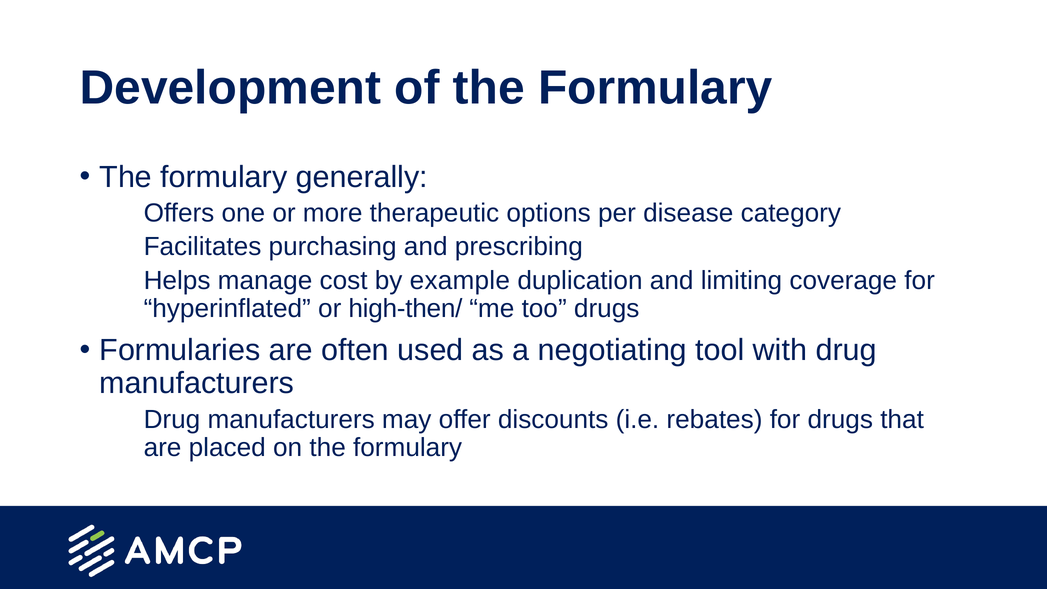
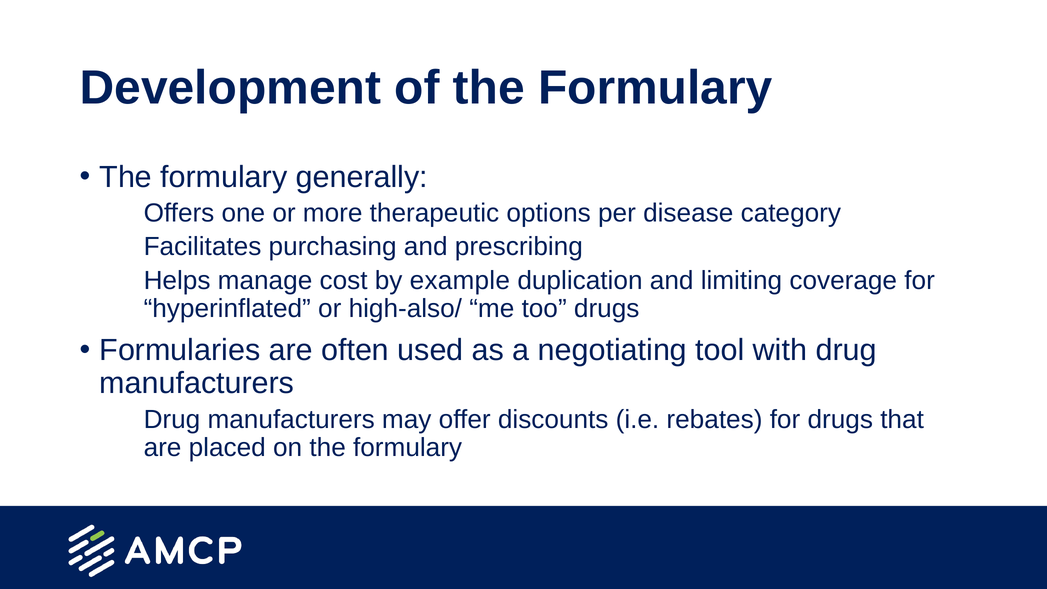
high-then/: high-then/ -> high-also/ (405, 309)
